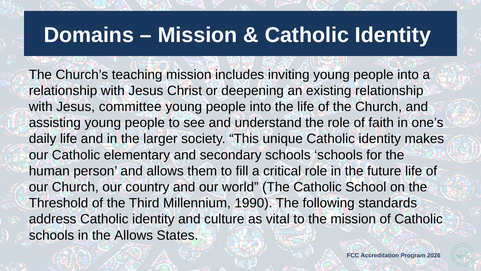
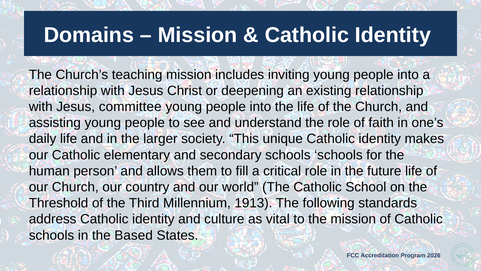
1990: 1990 -> 1913 (253, 203)
the Allows: Allows -> Based (134, 235)
